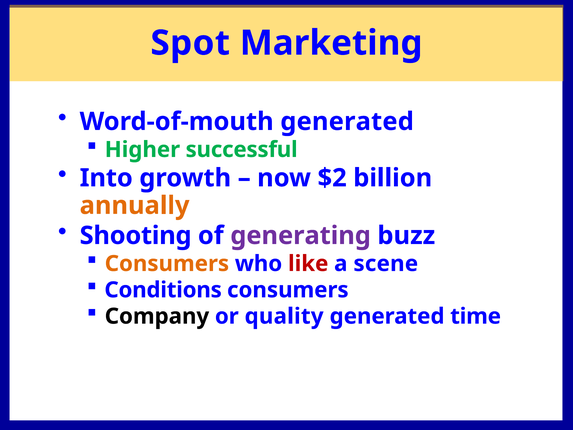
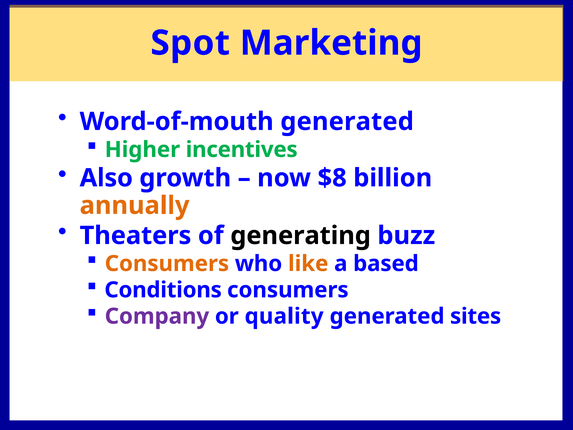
successful: successful -> incentives (242, 150)
Into: Into -> Also (106, 178)
$2: $2 -> $8 (332, 178)
Shooting: Shooting -> Theaters (136, 235)
generating colour: purple -> black (301, 235)
like colour: red -> orange (308, 264)
scene: scene -> based (386, 264)
Company colour: black -> purple (157, 316)
time: time -> sites (476, 316)
